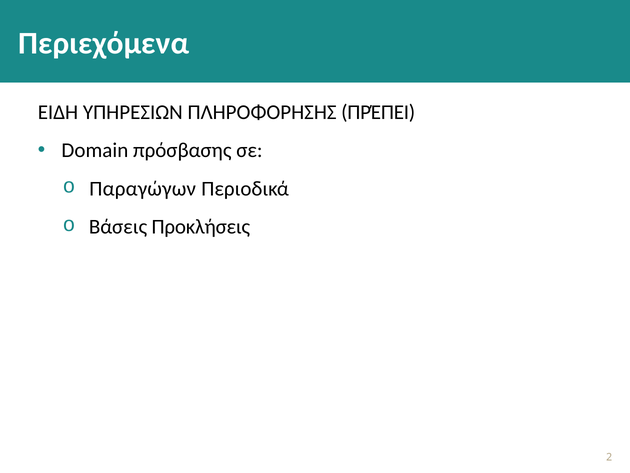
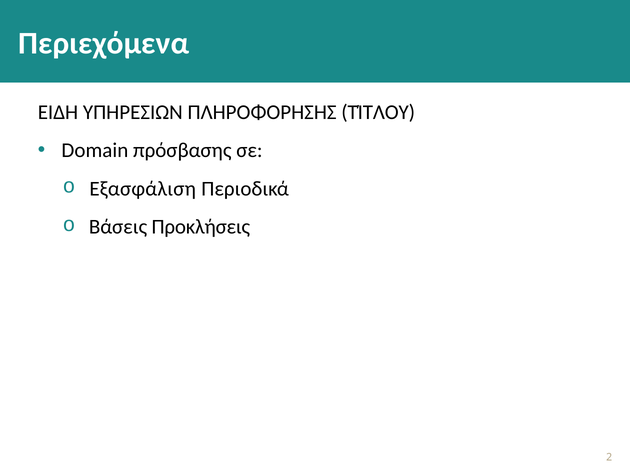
ΠΡΈΠΕΙ: ΠΡΈΠΕΙ -> ΤΊΤΛΟΥ (378, 112)
Παραγώγων: Παραγώγων -> Εξασφάλιση (143, 188)
